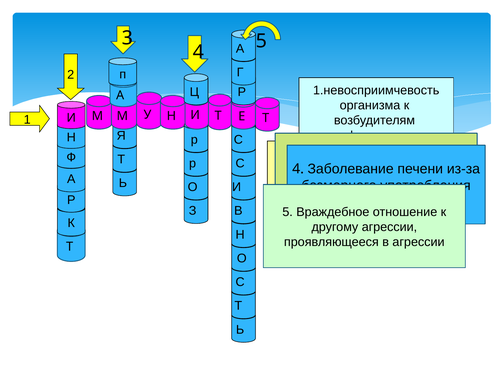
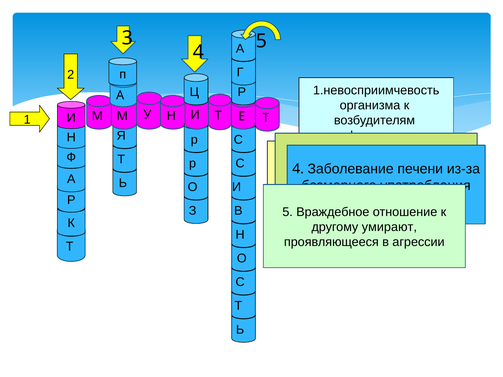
другому агрессии: агрессии -> умирают (389, 227)
